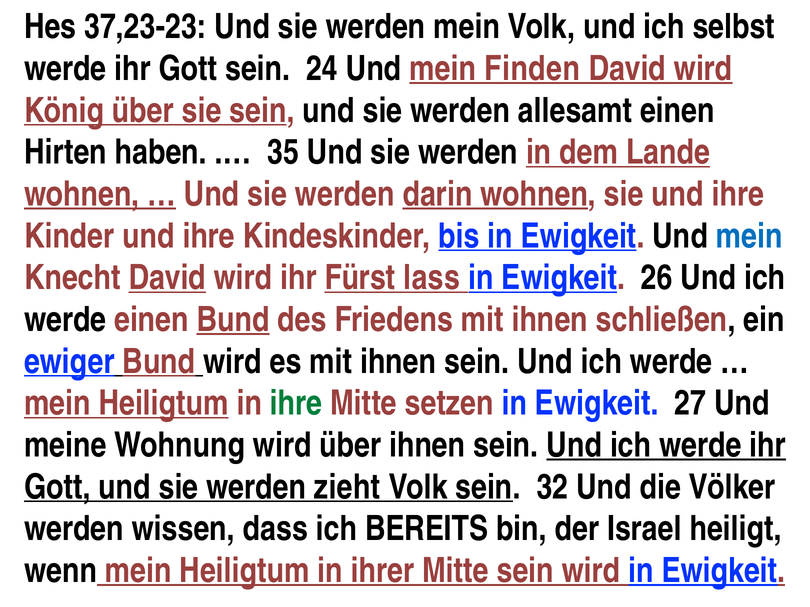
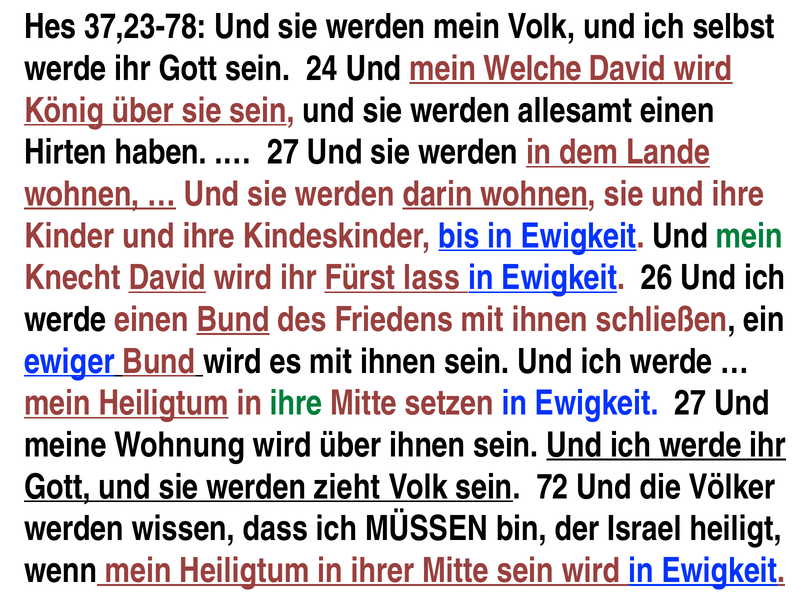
37,23-23: 37,23-23 -> 37,23-78 (145, 27)
Finden: Finden -> Welche (533, 69)
35: 35 -> 27 (283, 153)
mein colour: blue -> green (749, 236)
32: 32 -> 72 (552, 488)
BEREITS: BEREITS -> MÜSSEN (426, 529)
